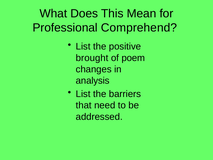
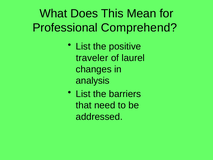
brought: brought -> traveler (92, 58)
poem: poem -> laurel (133, 58)
